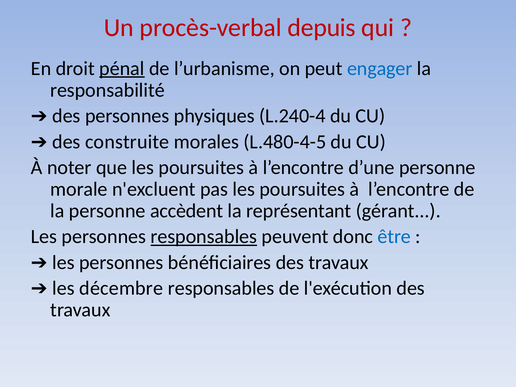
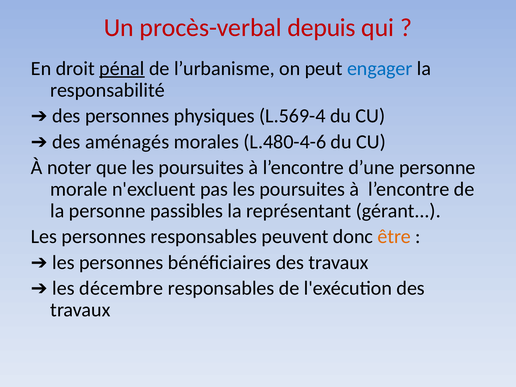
L.240-4: L.240-4 -> L.569-4 (292, 116)
construite: construite -> aménagés (127, 142)
L.480-4-5: L.480-4-5 -> L.480-4-6 (285, 142)
accèdent: accèdent -> passibles (187, 211)
responsables underline: present -> none (204, 237)
être colour: blue -> orange (394, 237)
